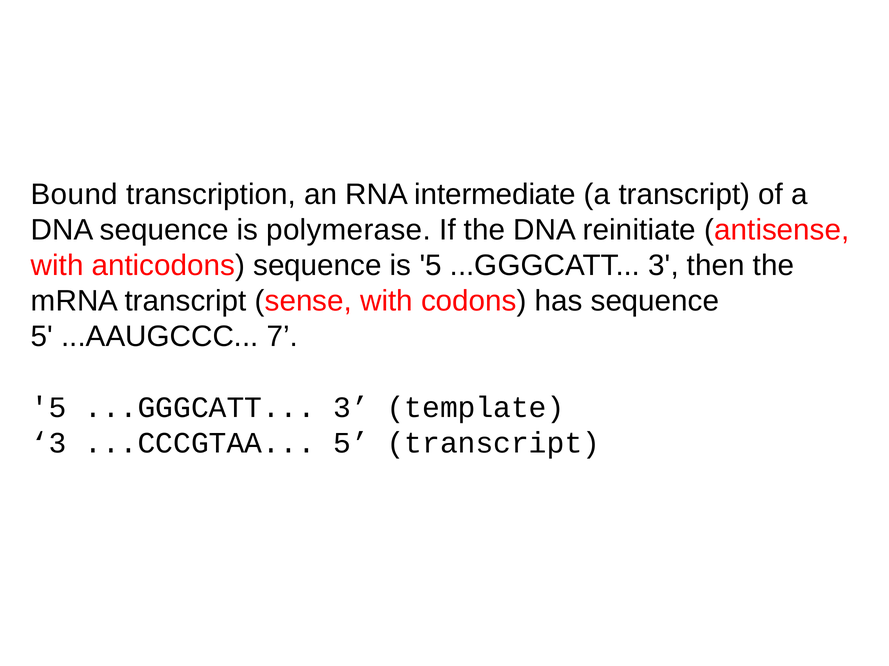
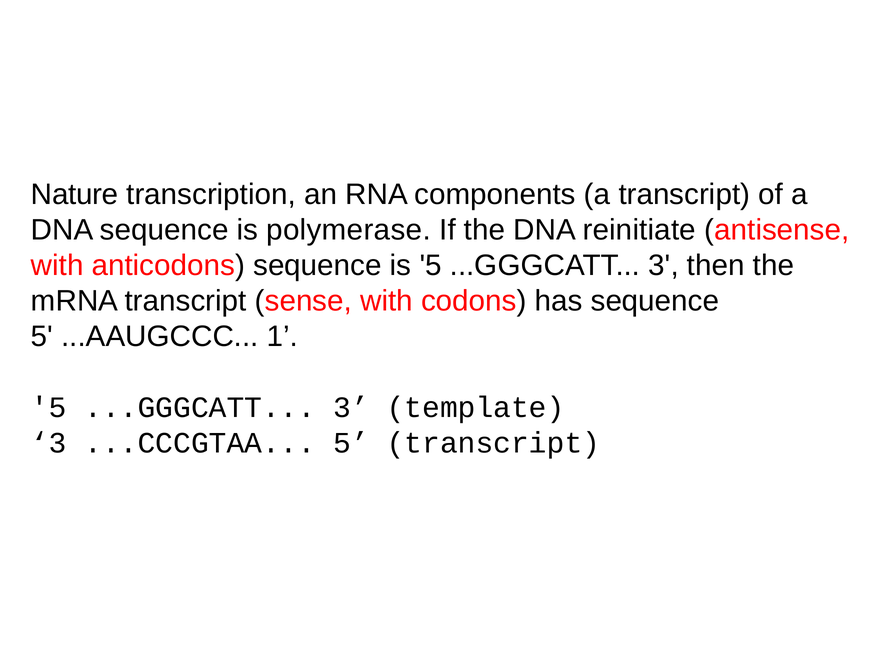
Bound: Bound -> Nature (75, 195)
intermediate: intermediate -> components (495, 195)
7: 7 -> 1 (283, 337)
